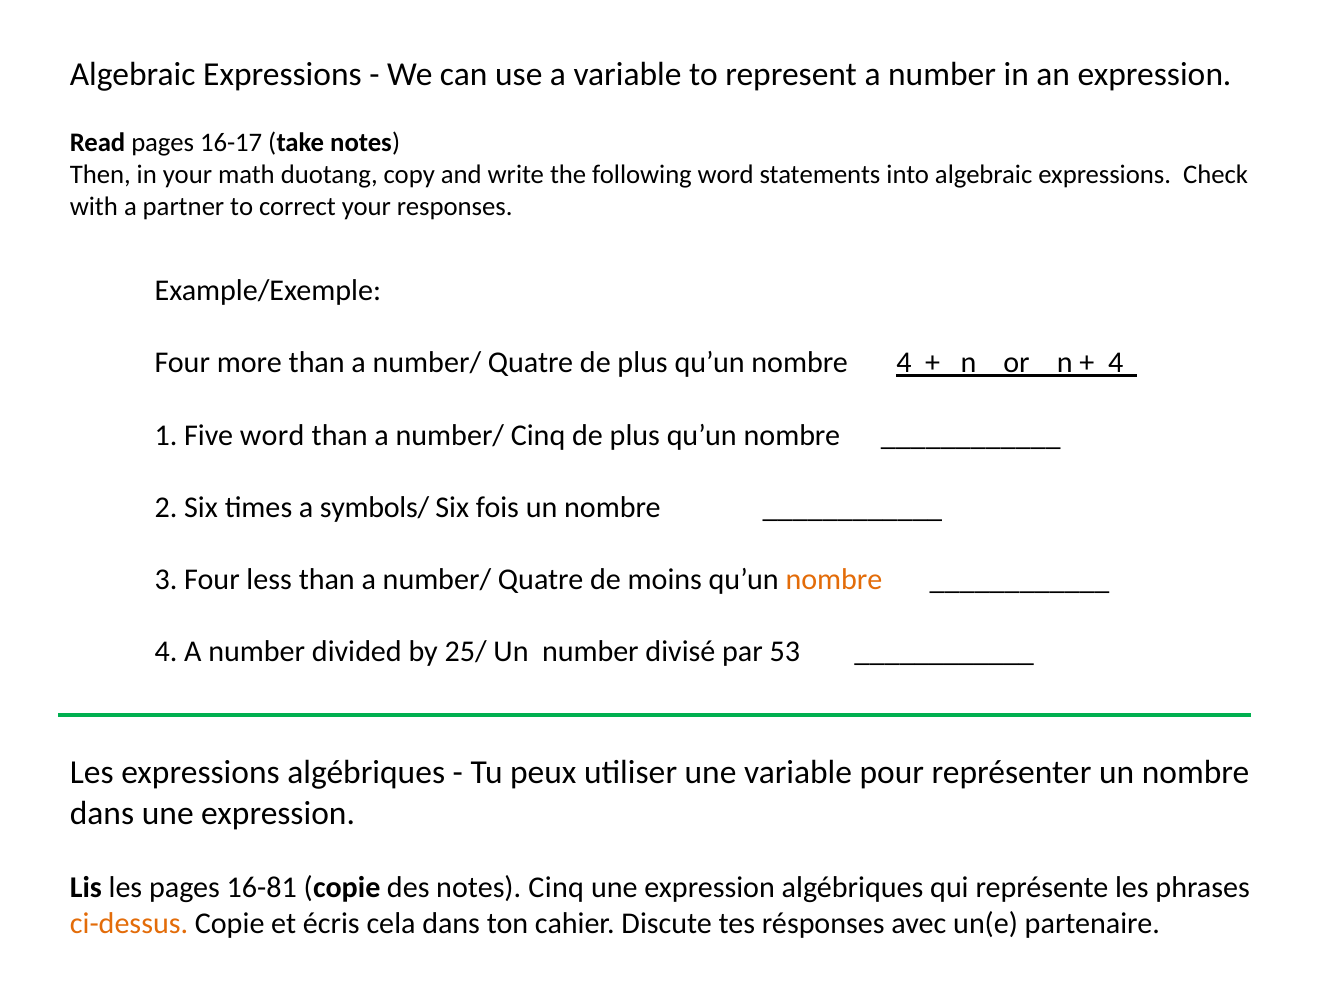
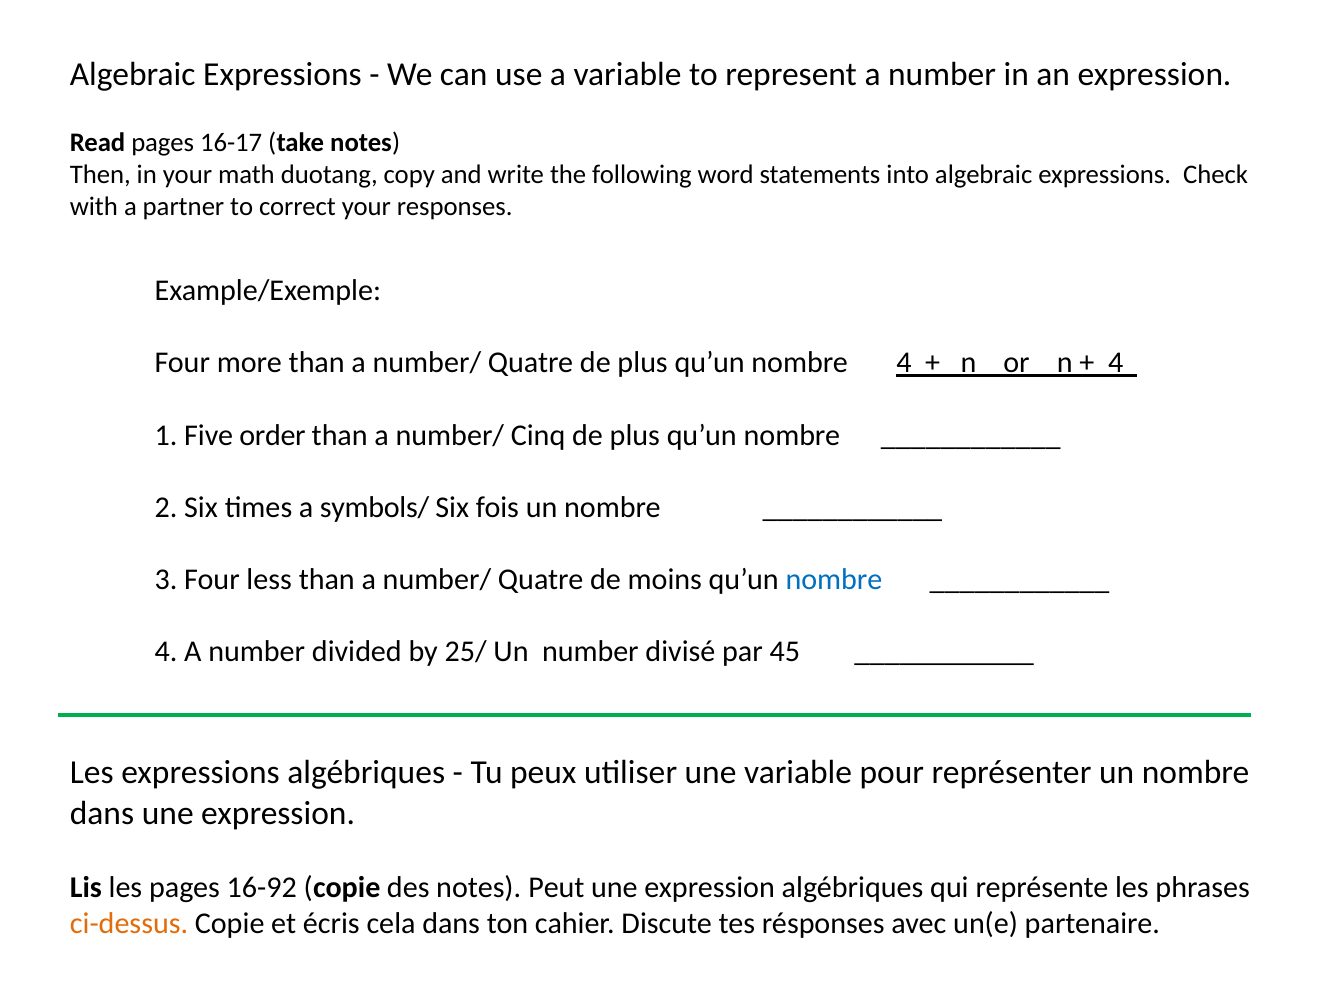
Five word: word -> order (272, 435)
nombre colour: orange -> blue (834, 579)
53: 53 -> 45 (785, 652)
16-81: 16-81 -> 16-92 (262, 887)
notes Cinq: Cinq -> Peut (556, 887)
